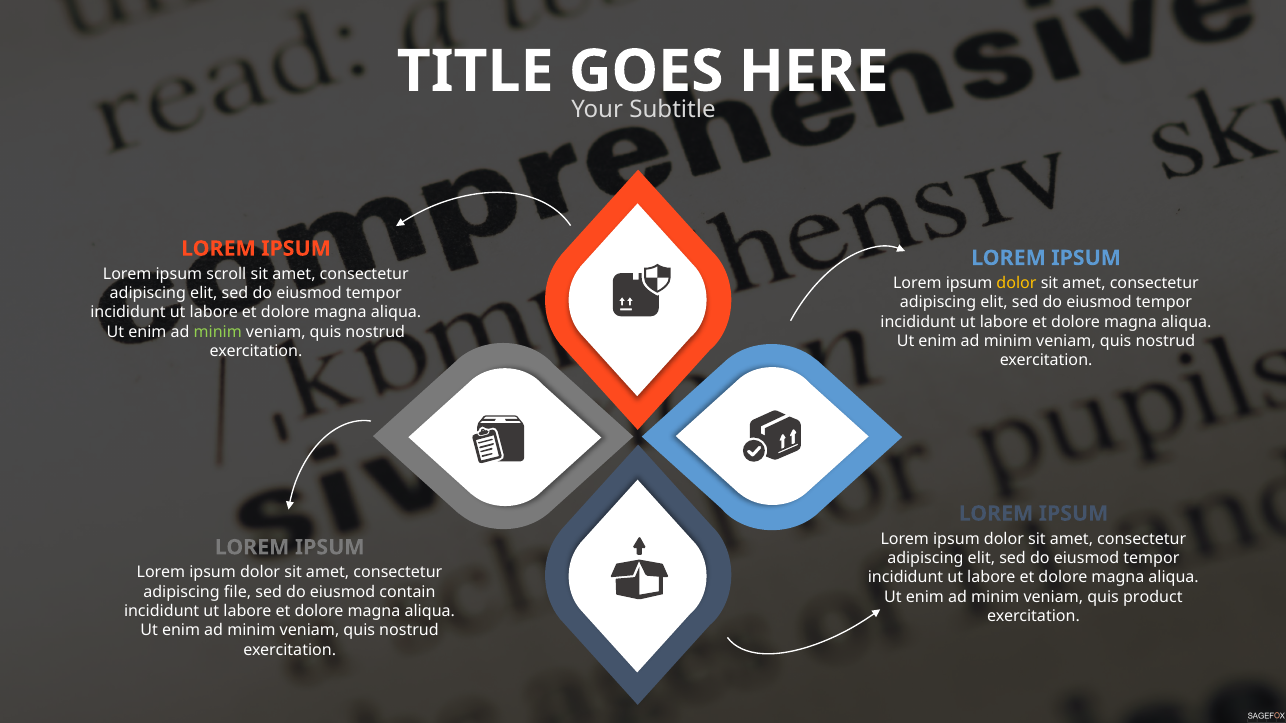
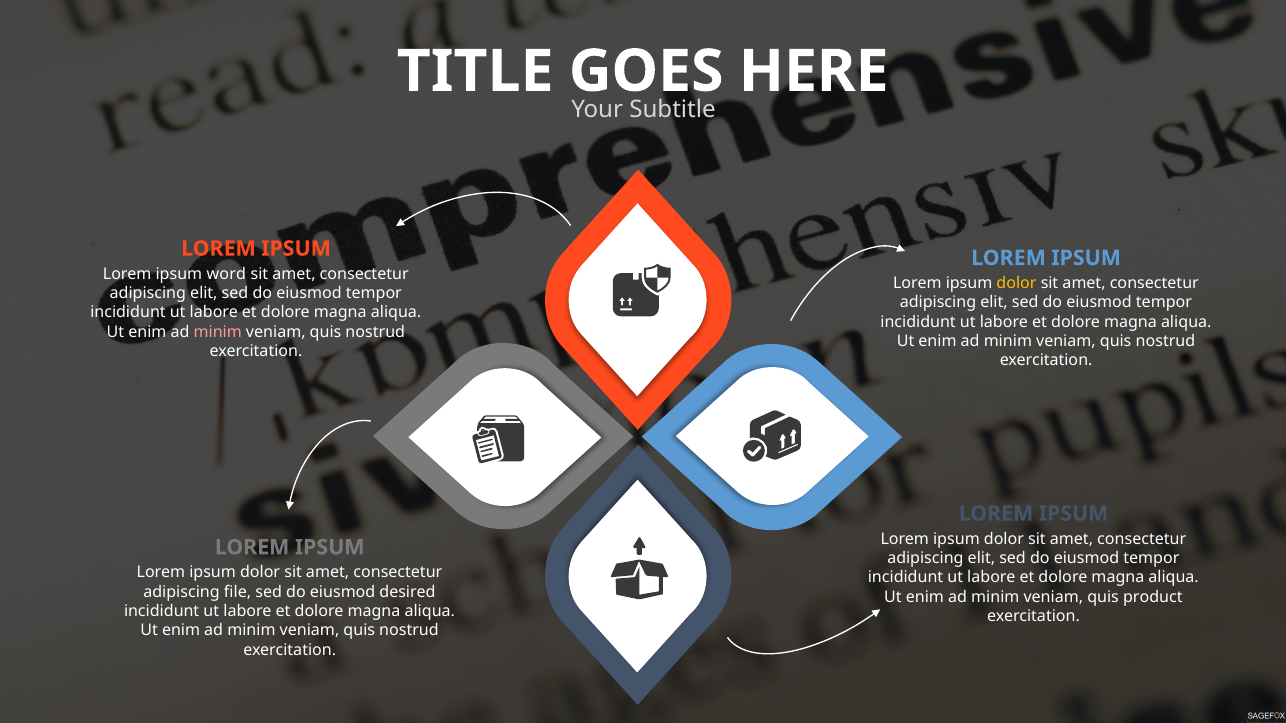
scroll: scroll -> word (226, 274)
minim colour: light green -> pink (218, 332)
contain: contain -> desired (408, 592)
